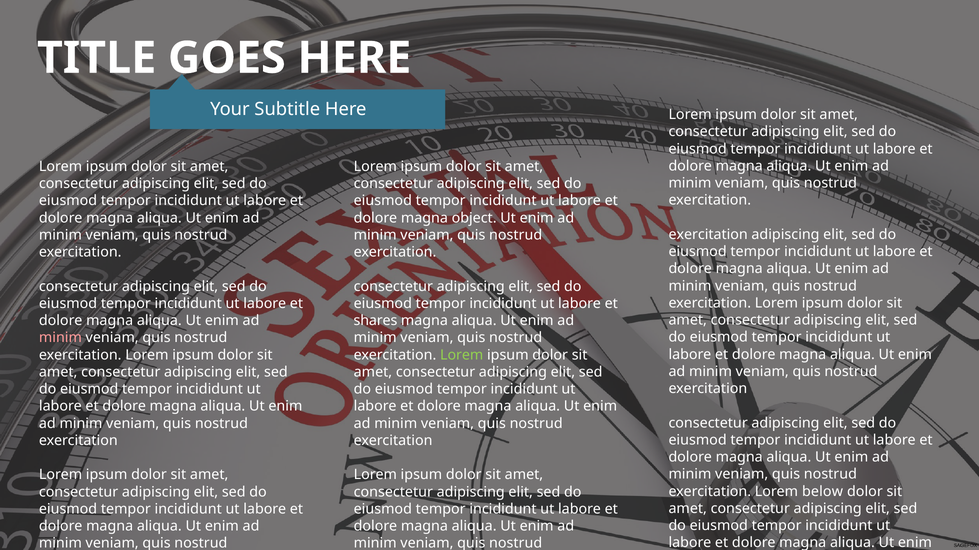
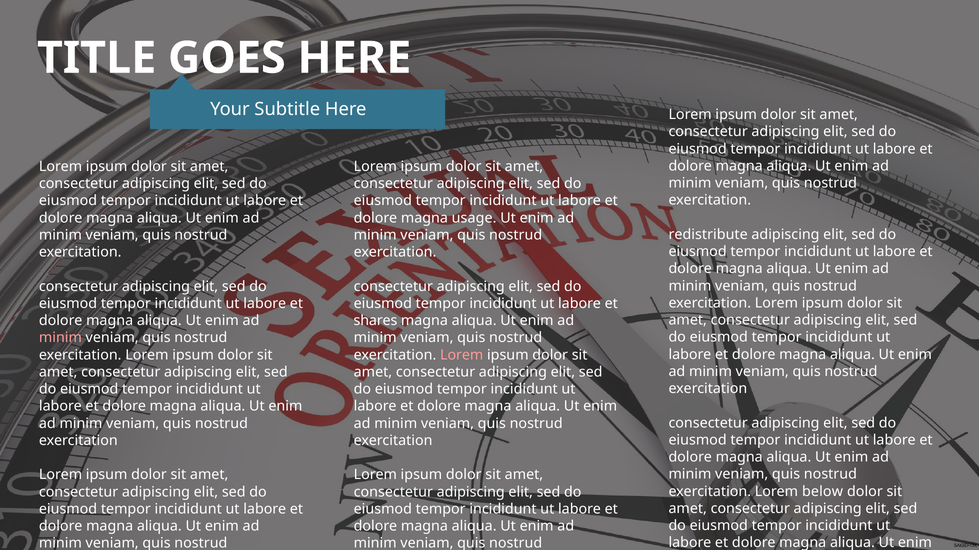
object: object -> usage (474, 218)
exercitation: exercitation -> redistribute (708, 235)
Lorem colour: light green -> pink (462, 355)
